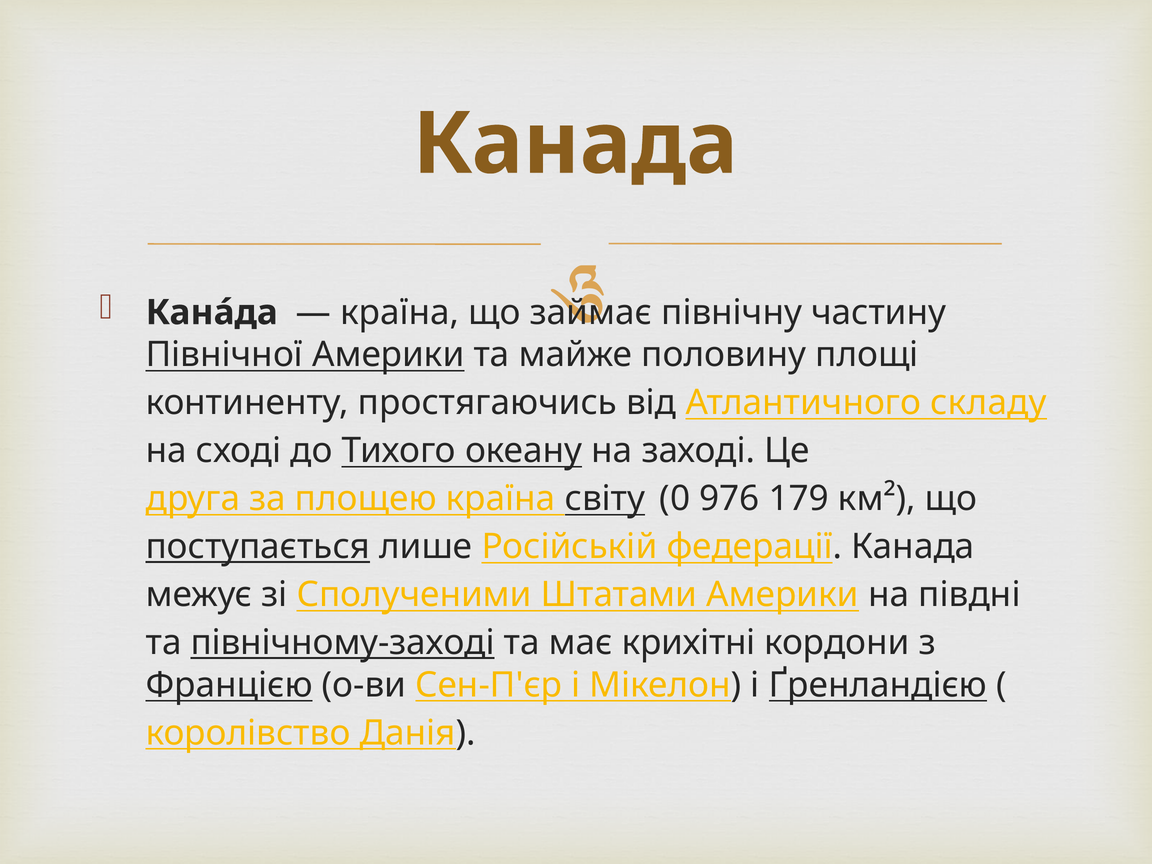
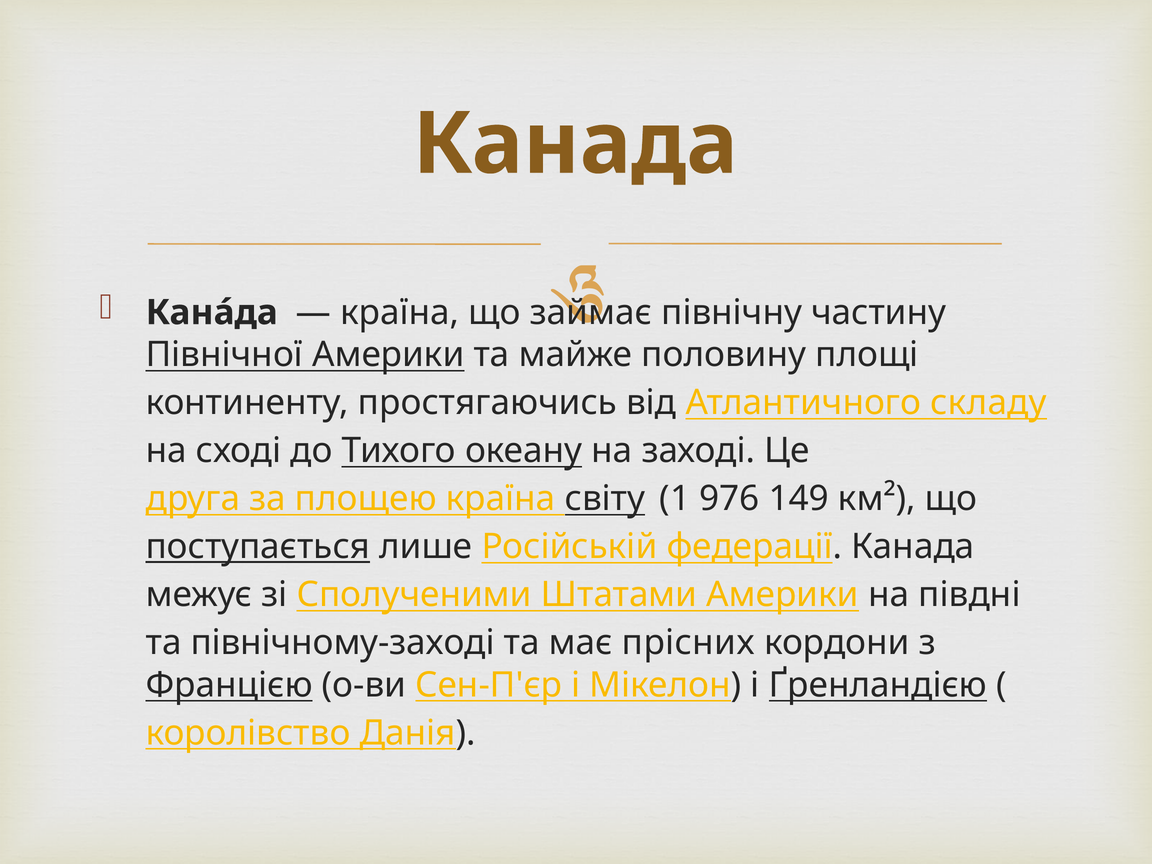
0: 0 -> 1 (675, 499)
179: 179 -> 149 (799, 499)
північному-заході underline: present -> none (343, 643)
крихітні: крихітні -> прісних (688, 643)
